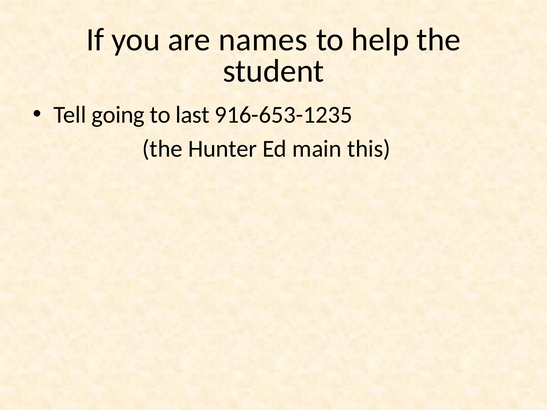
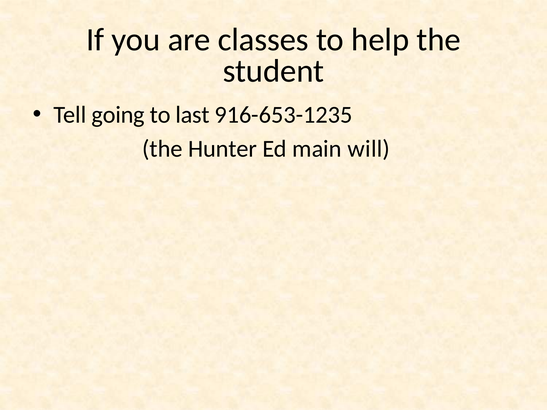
names: names -> classes (263, 40)
this: this -> will (369, 149)
